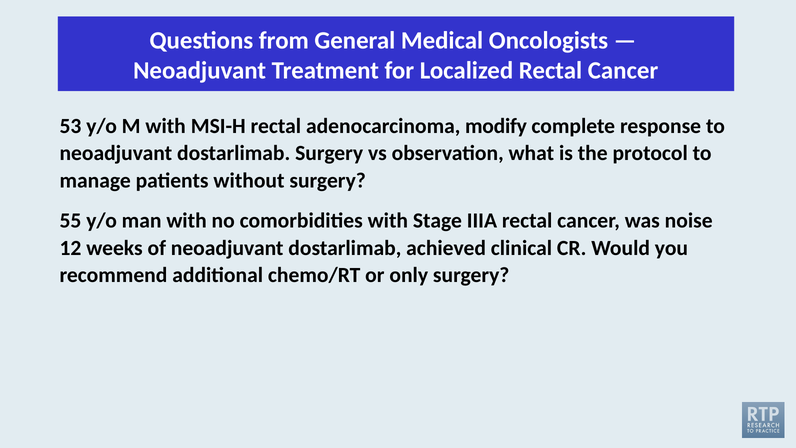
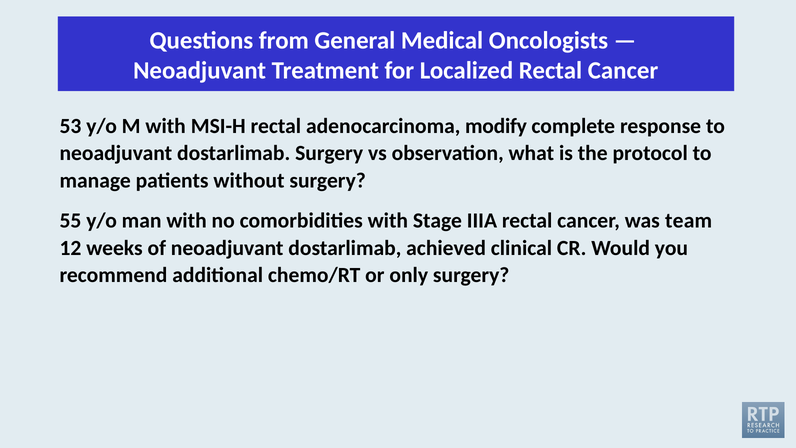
noise: noise -> team (689, 221)
